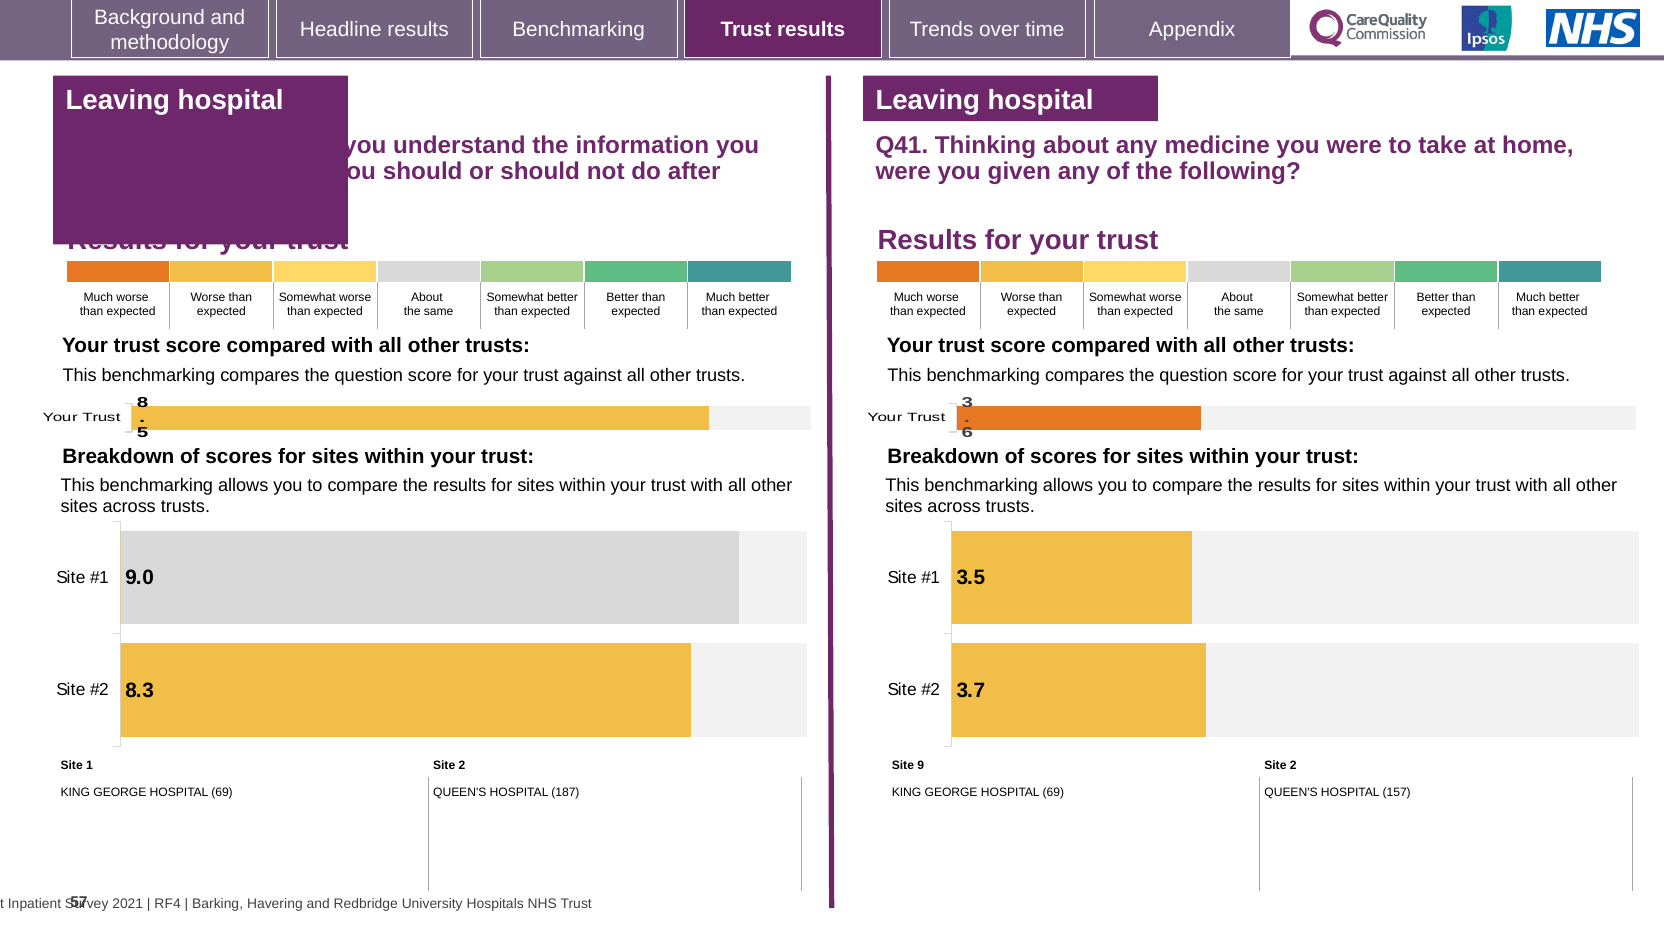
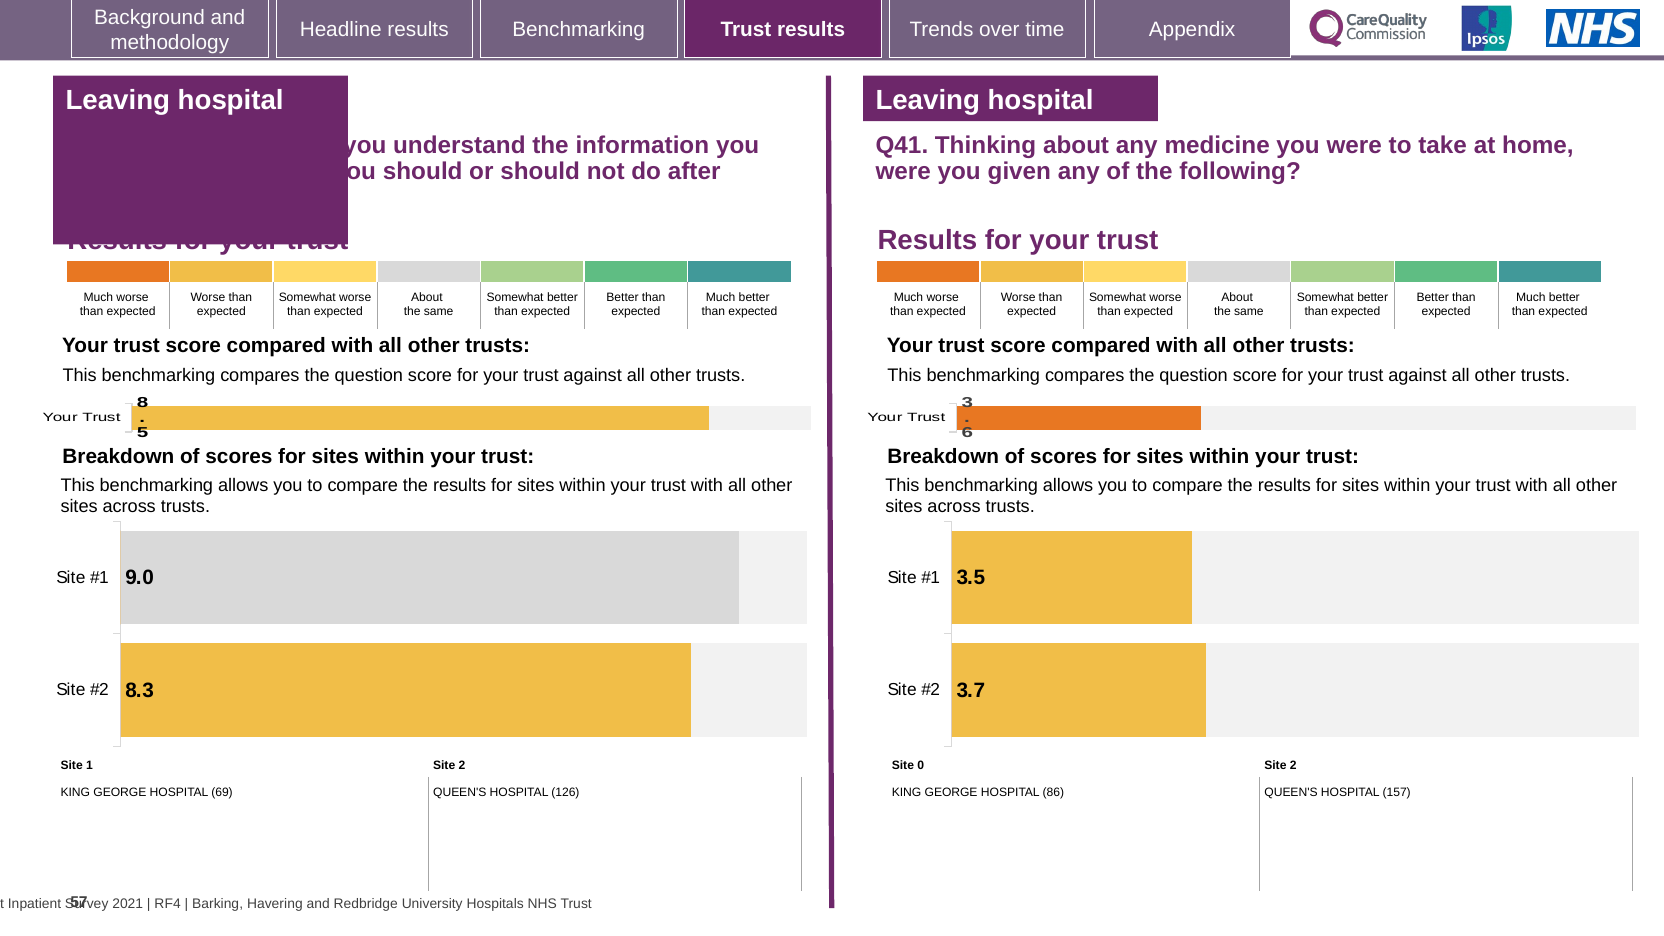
9: 9 -> 0 (921, 765)
187: 187 -> 126 (565, 792)
69: 69 -> 86 (1053, 792)
